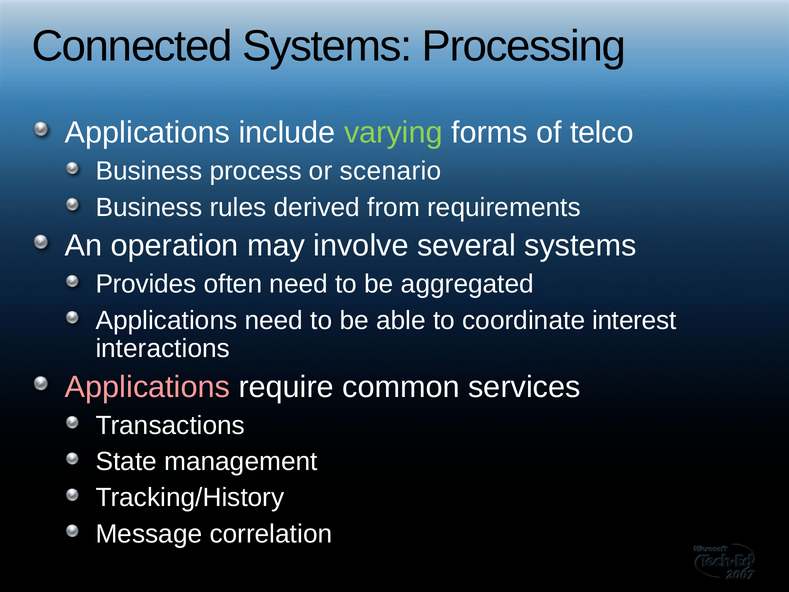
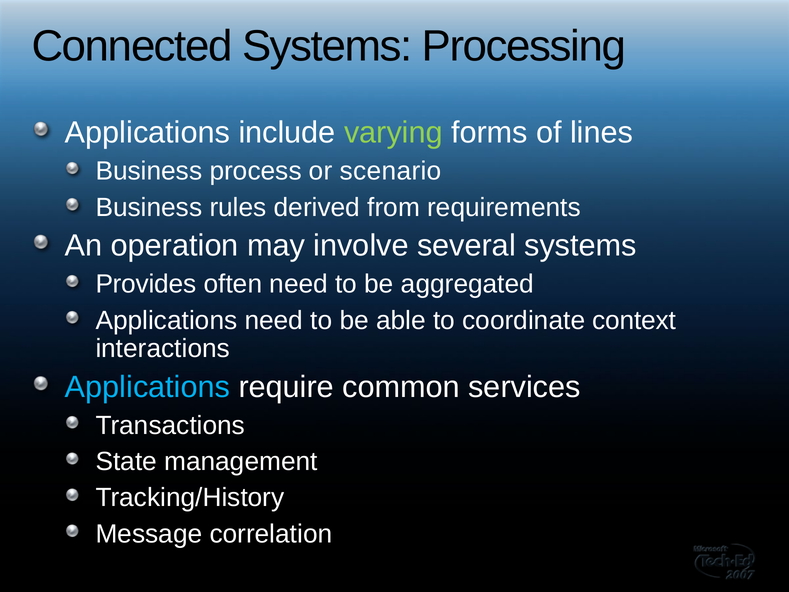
telco: telco -> lines (602, 133)
interest: interest -> context (634, 320)
Applications colour: pink -> light blue (148, 387)
